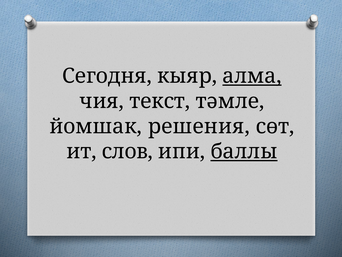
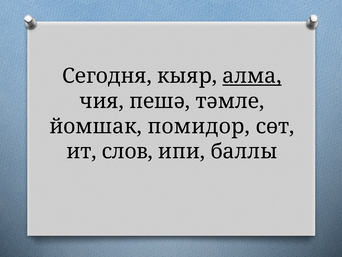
текст: текст -> пешә (160, 101)
решения: решения -> помидор (199, 126)
баллы underline: present -> none (244, 151)
